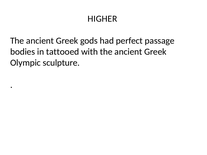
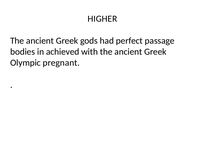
tattooed: tattooed -> achieved (63, 52)
sculpture: sculpture -> pregnant (61, 63)
